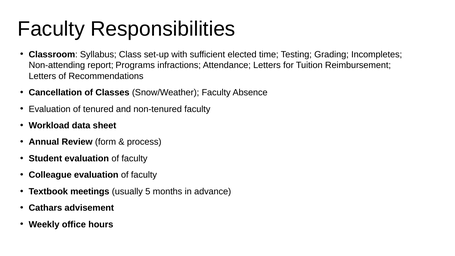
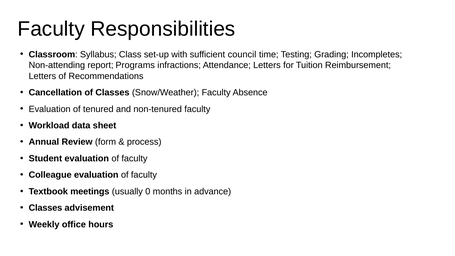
elected: elected -> council (242, 54)
5: 5 -> 0 (148, 191)
Cathars: Cathars -> Classes (45, 208)
